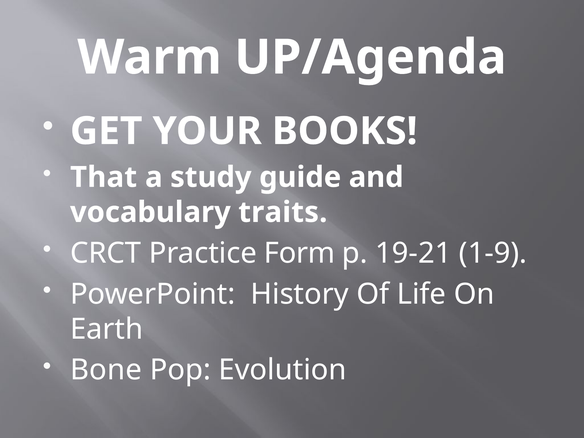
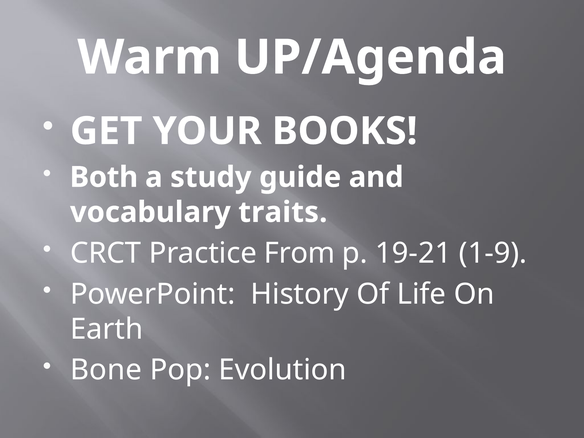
That: That -> Both (104, 177)
Form: Form -> From (300, 253)
